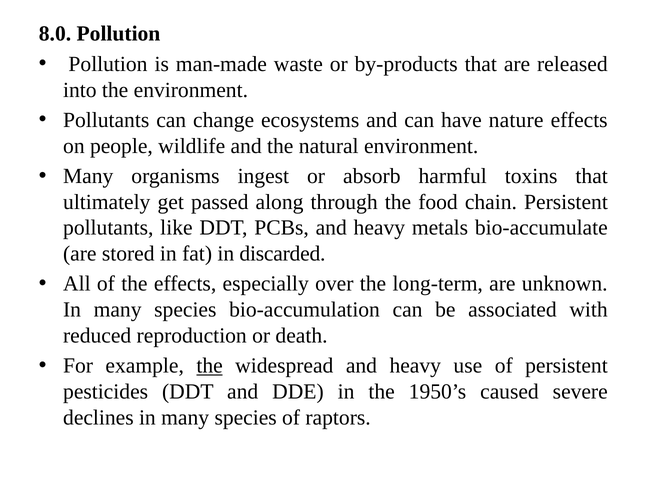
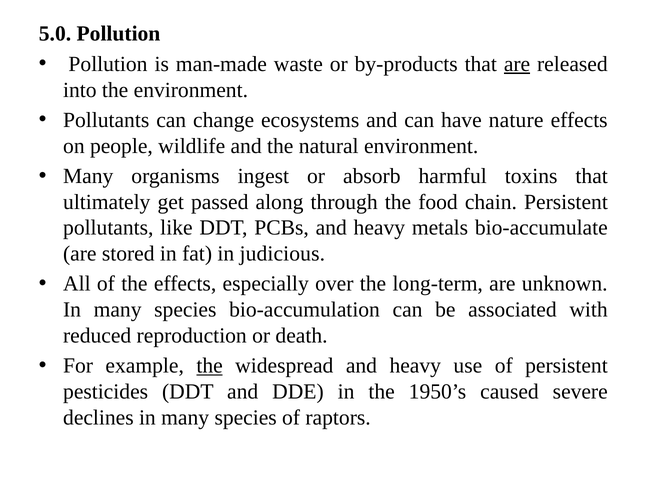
8.0: 8.0 -> 5.0 (55, 34)
are underline: none -> present (517, 64)
discarded: discarded -> judicious (282, 254)
